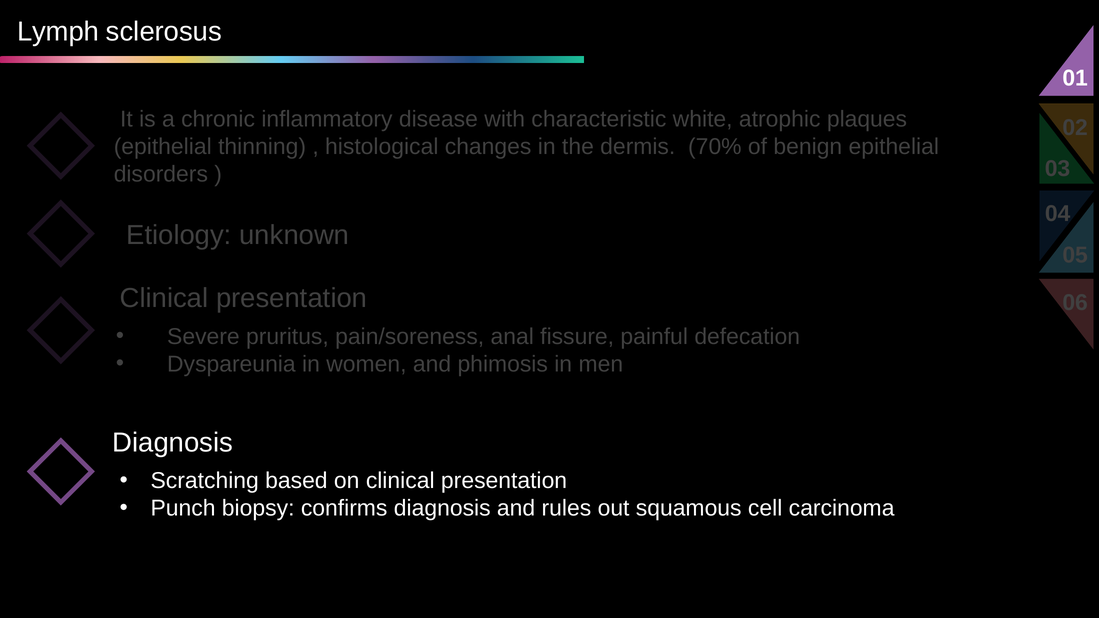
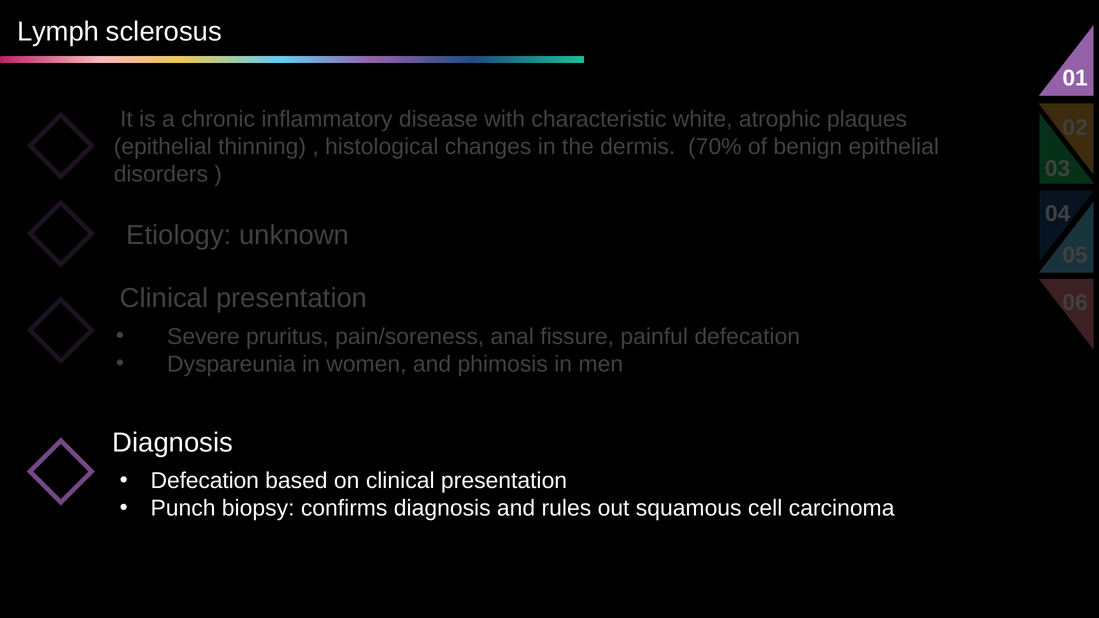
Scratching: Scratching -> Defecation (205, 481)
